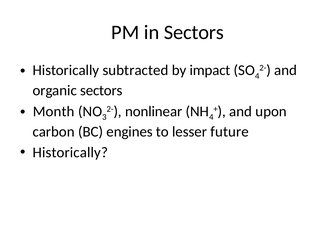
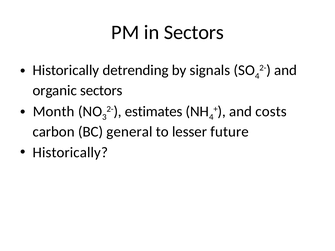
subtracted: subtracted -> detrending (136, 70)
impact: impact -> signals (210, 70)
nonlinear: nonlinear -> estimates (154, 111)
upon: upon -> costs (271, 111)
engines: engines -> general (129, 132)
